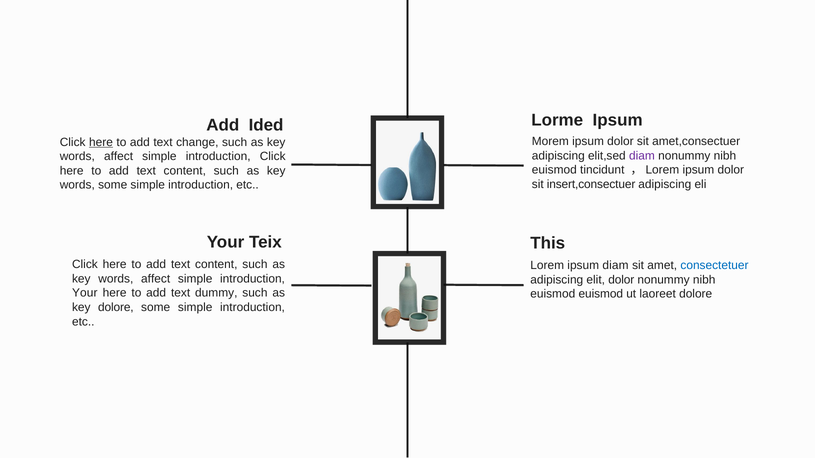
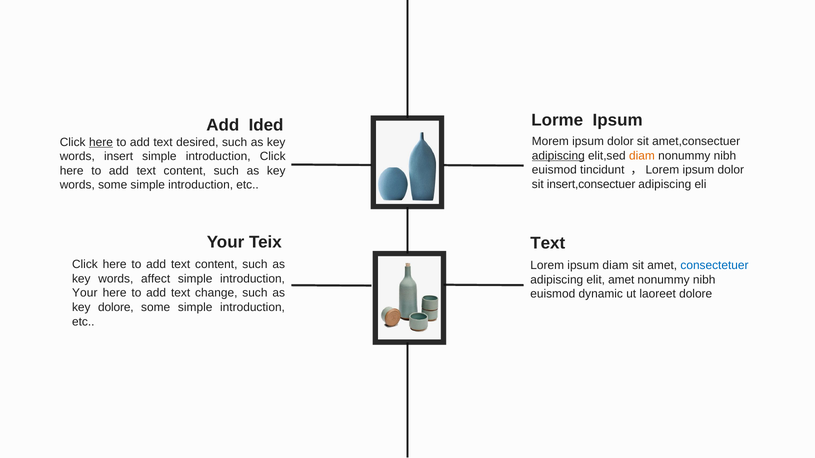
change: change -> desired (197, 142)
adipiscing underline: none -> present (558, 156)
diam colour: purple -> orange (642, 156)
affect: affect -> insert (119, 157)
This: This -> Text (548, 244)
elit dolor: dolor -> amet (621, 280)
dummy: dummy -> change (216, 293)
euismod euismod: euismod -> dynamic (601, 294)
